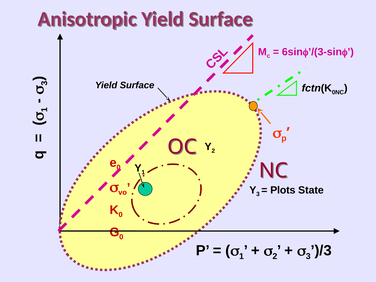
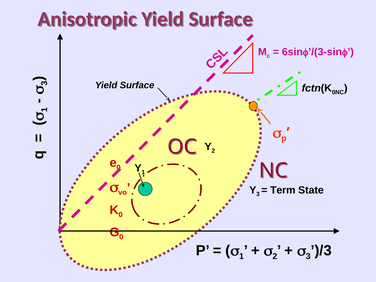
Plots: Plots -> Term (283, 190)
